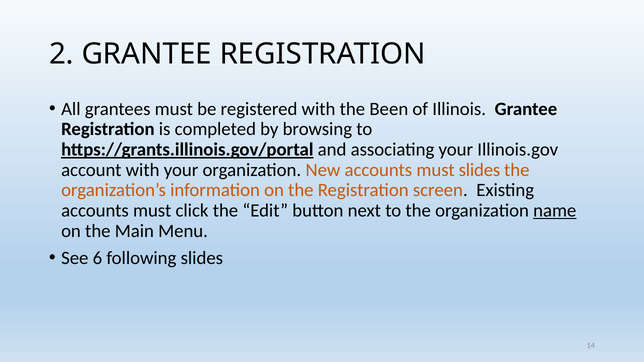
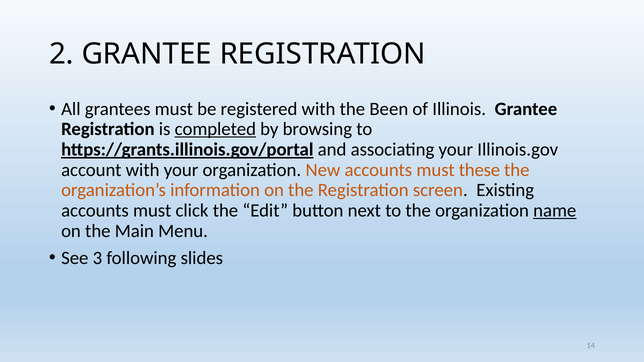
completed underline: none -> present (215, 129)
must slides: slides -> these (479, 170)
6: 6 -> 3 (97, 258)
